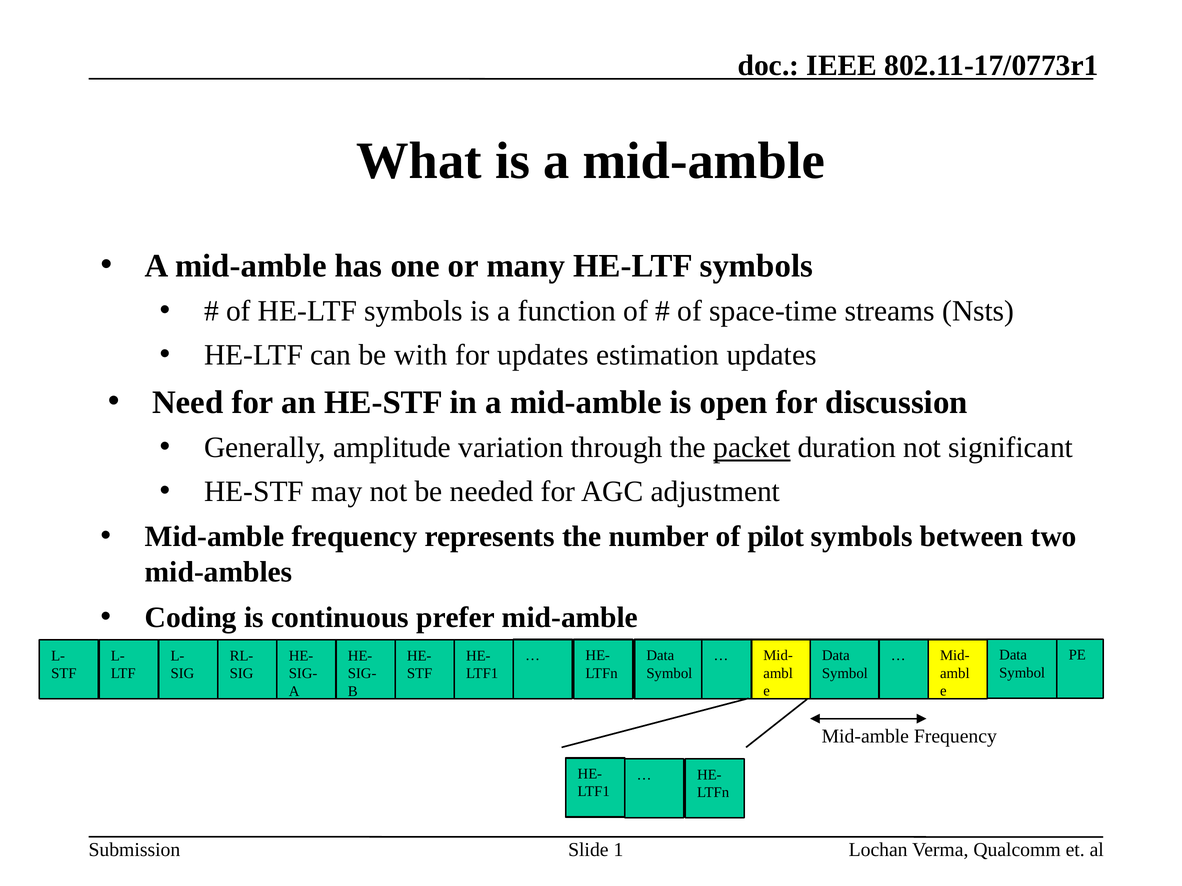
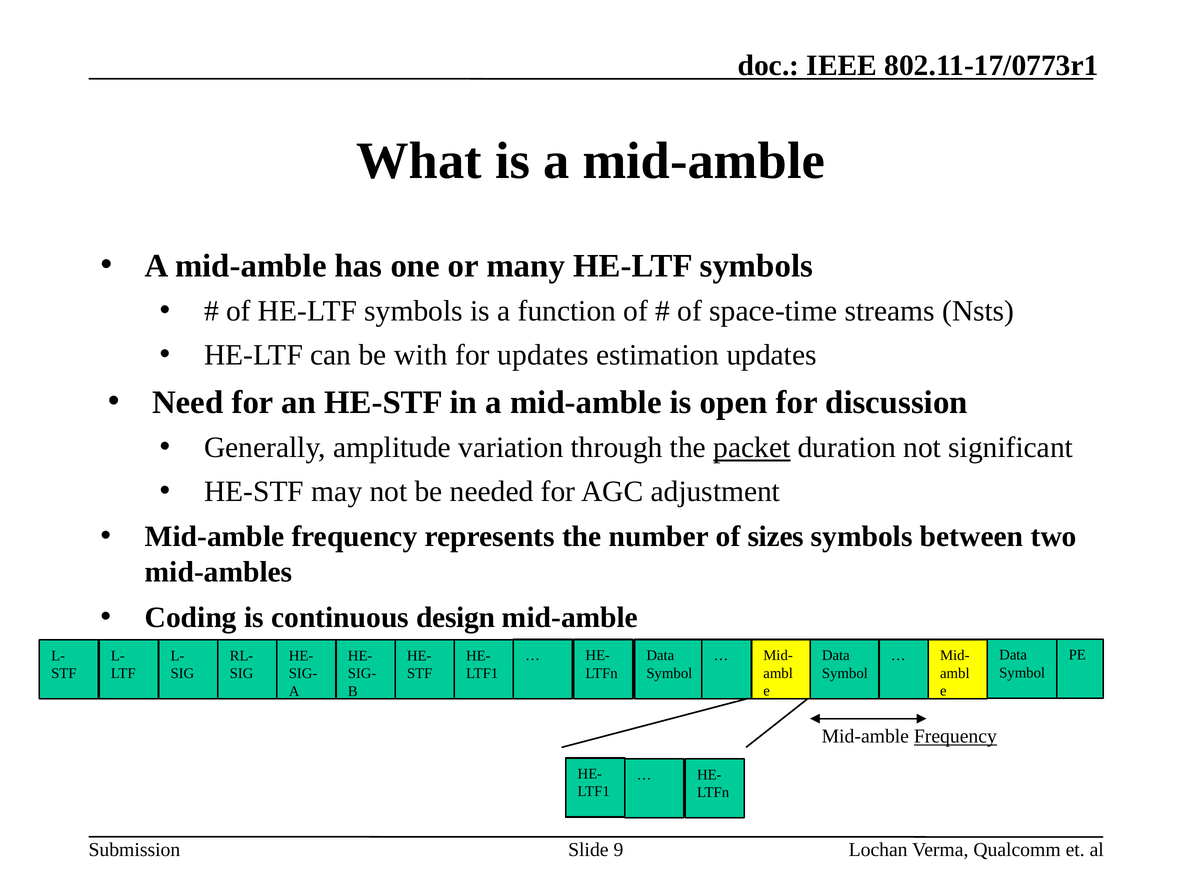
pilot: pilot -> sizes (776, 537)
prefer: prefer -> design (456, 618)
Frequency underline: none -> present (955, 737)
1: 1 -> 9 (618, 850)
